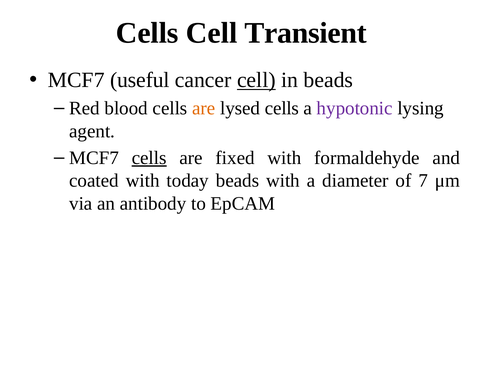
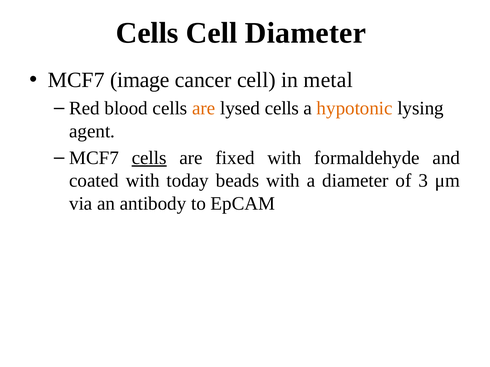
Cell Transient: Transient -> Diameter (306, 33)
useful: useful -> image (140, 80)
cell underline: present -> none (256, 80)
in beads: beads -> metal (328, 80)
hypotonic colour: purple -> orange (355, 108)
7: 7 -> 3 (423, 181)
